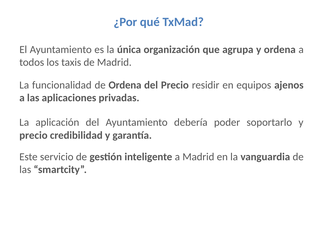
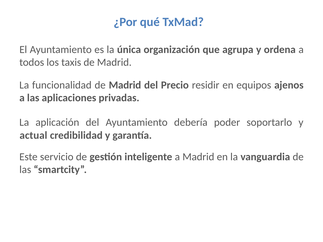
funcionalidad de Ordena: Ordena -> Madrid (125, 85)
precio: precio -> actual (33, 135)
